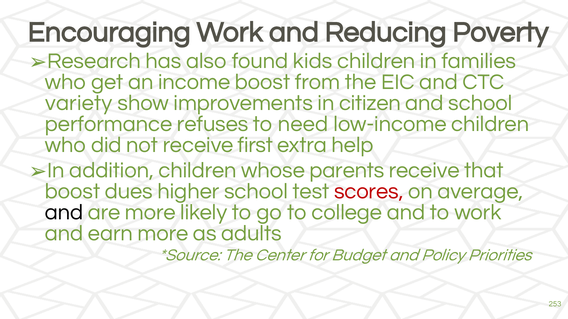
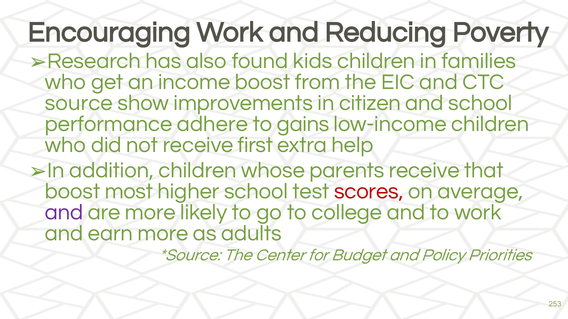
variety: variety -> source (79, 103)
refuses: refuses -> adhere (213, 124)
need: need -> gains (303, 124)
dues: dues -> most (129, 192)
and colour: black -> purple (64, 213)
